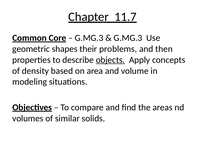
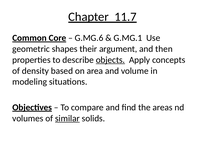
G.MG.3: G.MG.3 -> G.MG.6 (89, 38)
G.MG.3: G.MG.3 -> G.MG.1 (128, 38)
problems: problems -> argument (118, 49)
similar underline: none -> present (67, 118)
